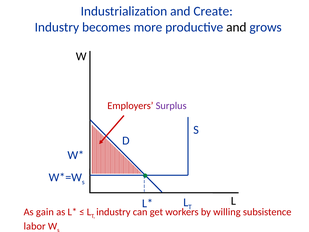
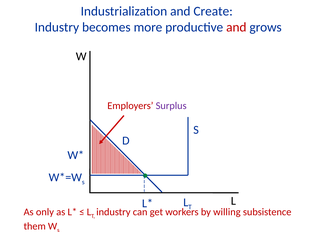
and colour: black -> red (236, 27)
gain: gain -> only (45, 212)
labor: labor -> them (35, 226)
